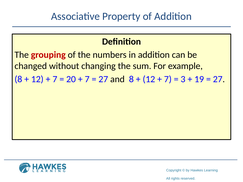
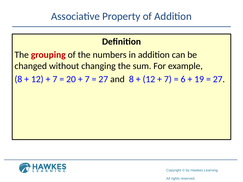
3: 3 -> 6 (183, 79)
